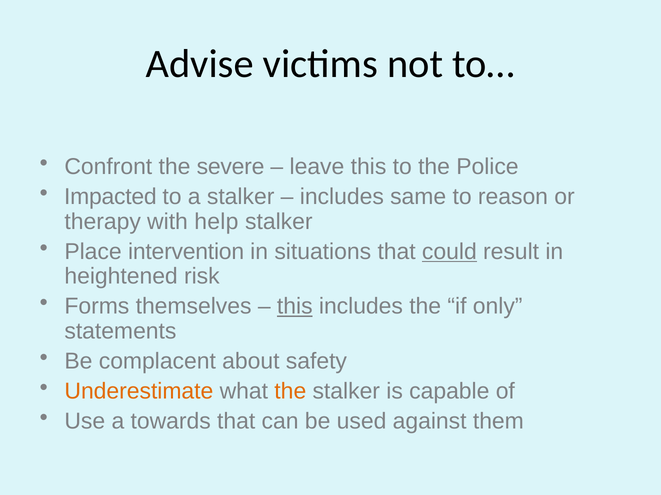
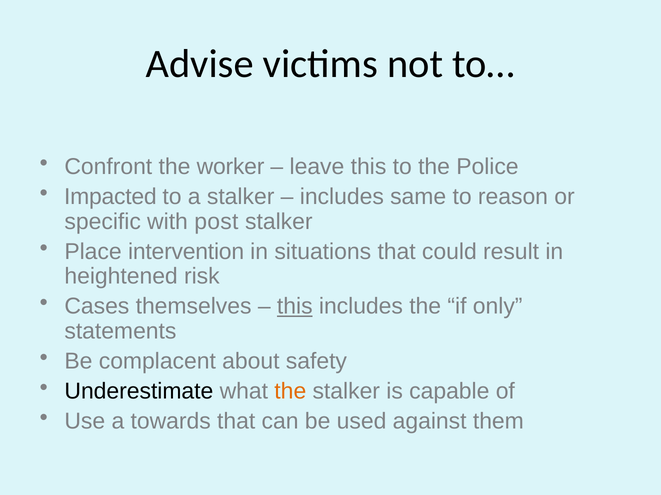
severe: severe -> worker (231, 167)
therapy: therapy -> specific (103, 222)
help: help -> post (216, 222)
could underline: present -> none (449, 252)
Forms: Forms -> Cases (97, 307)
Underestimate colour: orange -> black (139, 392)
